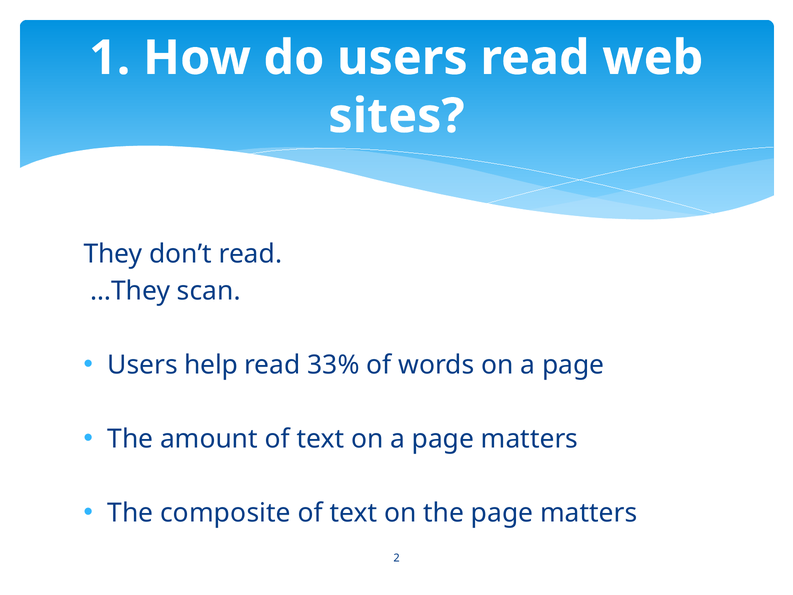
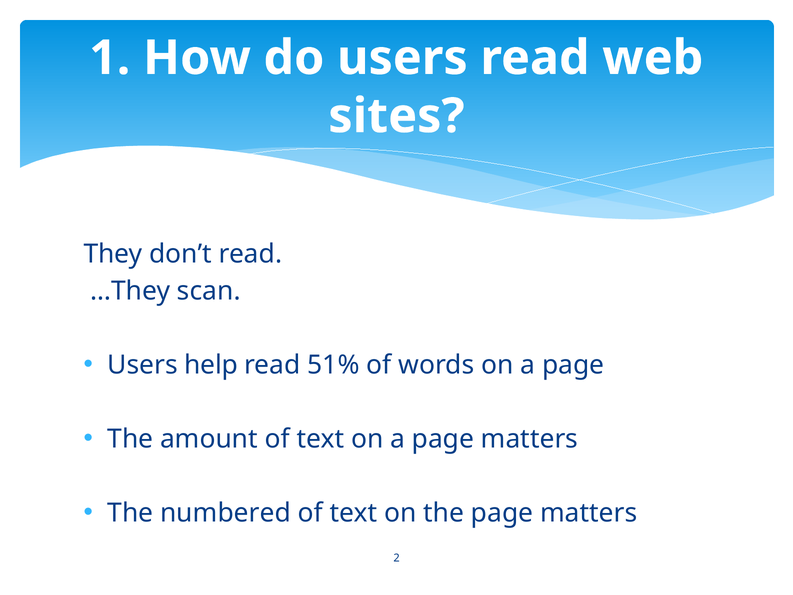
33%: 33% -> 51% (333, 365)
composite: composite -> numbered (226, 513)
